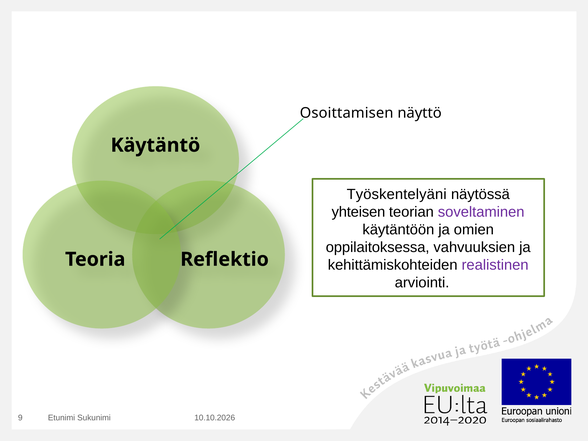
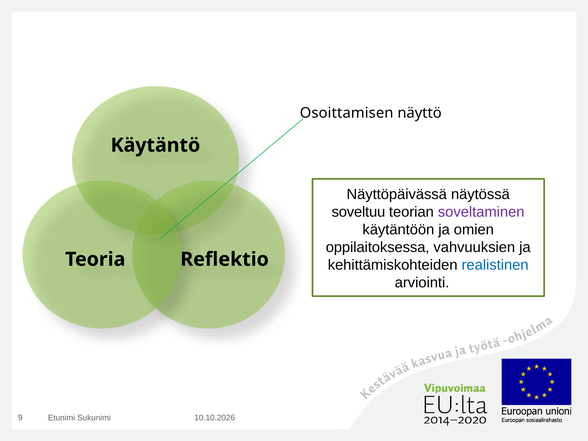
Työskentelyäni: Työskentelyäni -> Näyttöpäivässä (397, 194)
yhteisen: yhteisen -> soveltuu (358, 212)
realistinen colour: purple -> blue (495, 265)
